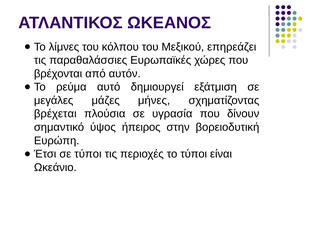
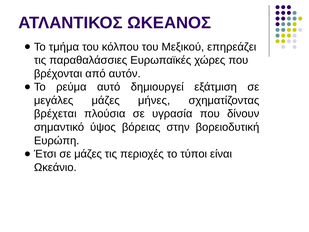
λίμνες: λίμνες -> τμήμα (64, 47)
ήπειρος: ήπειρος -> βόρειας (141, 127)
σε τύποι: τύποι -> μάζες (88, 154)
